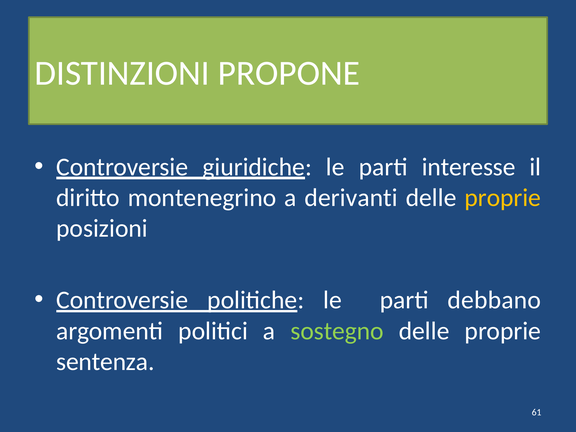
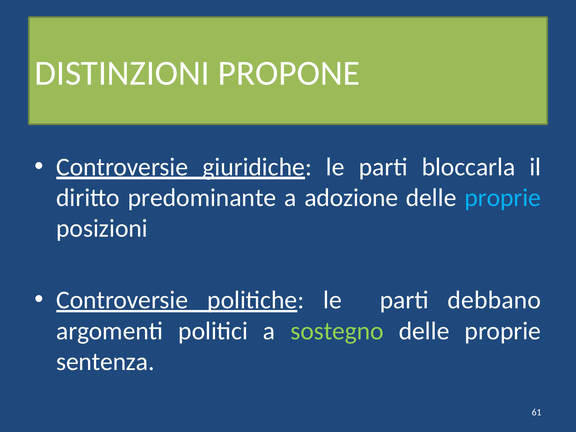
interesse: interesse -> bloccarla (468, 167)
montenegrino: montenegrino -> predominante (202, 198)
derivanti: derivanti -> adozione (351, 198)
proprie colour: yellow -> light blue (503, 198)
